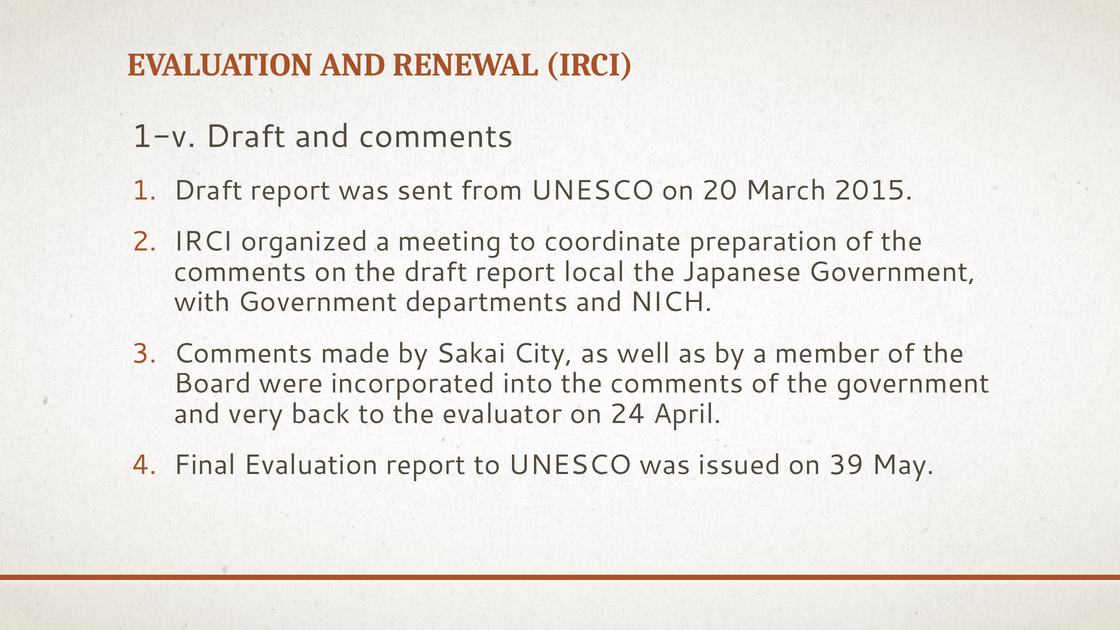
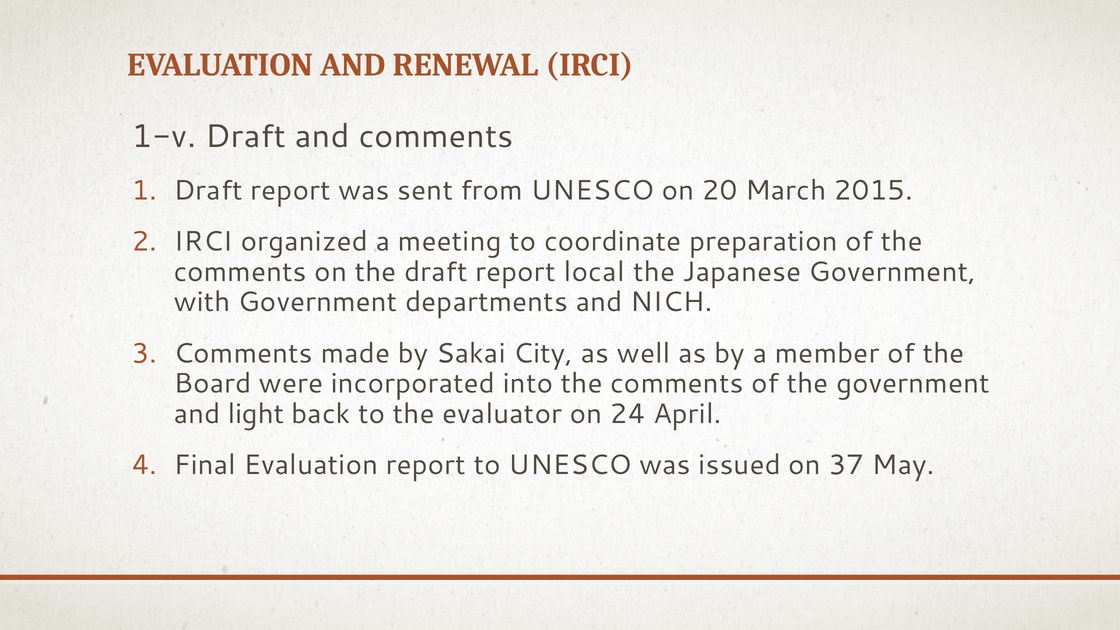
very: very -> light (256, 414)
39: 39 -> 37 (846, 465)
